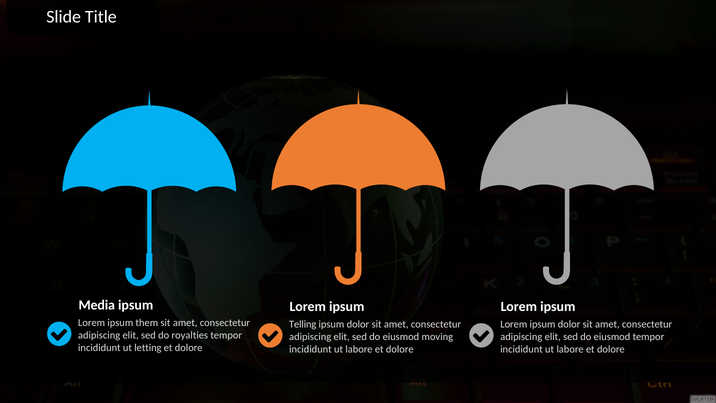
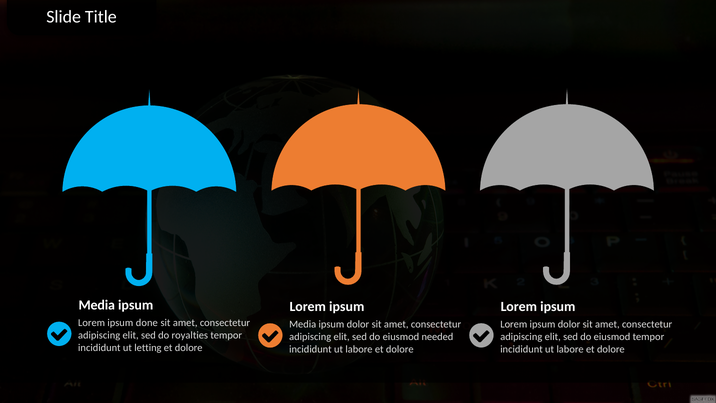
them: them -> done (147, 323)
Telling: Telling -> Media (303, 324)
moving: moving -> needed (437, 337)
